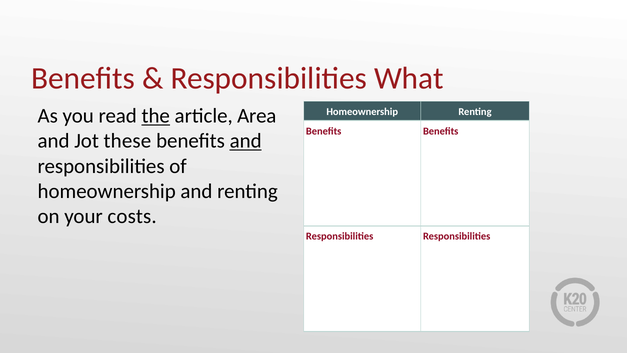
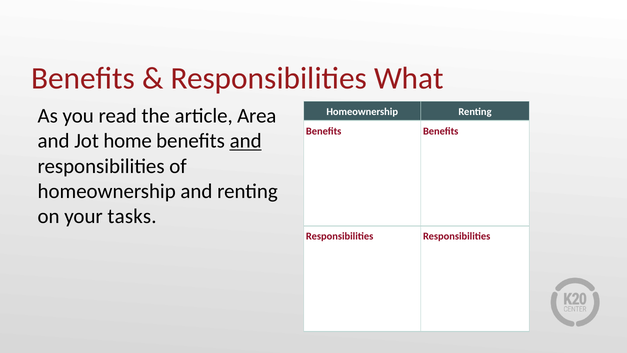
the underline: present -> none (156, 116)
these: these -> home (128, 141)
costs: costs -> tasks (132, 216)
